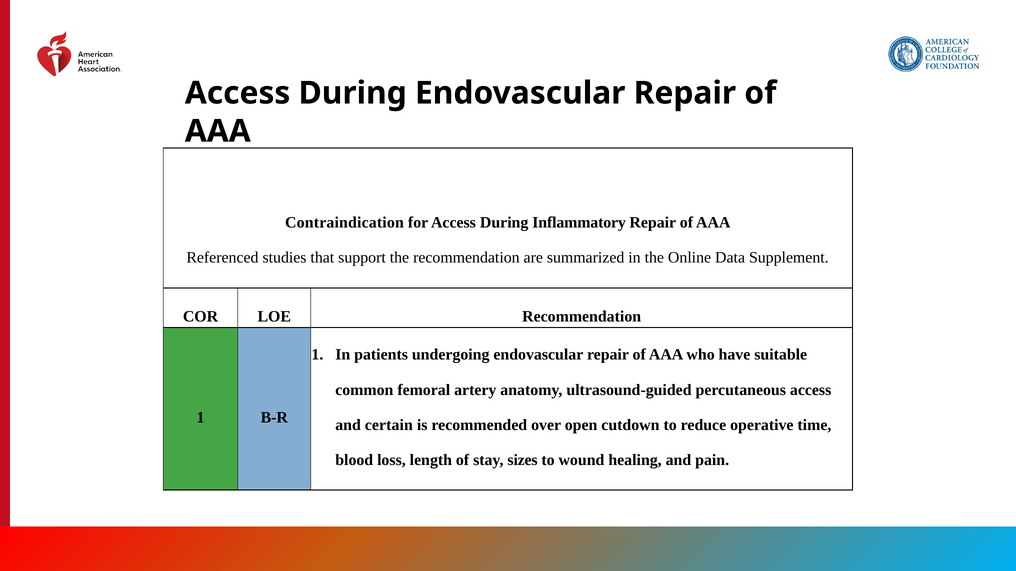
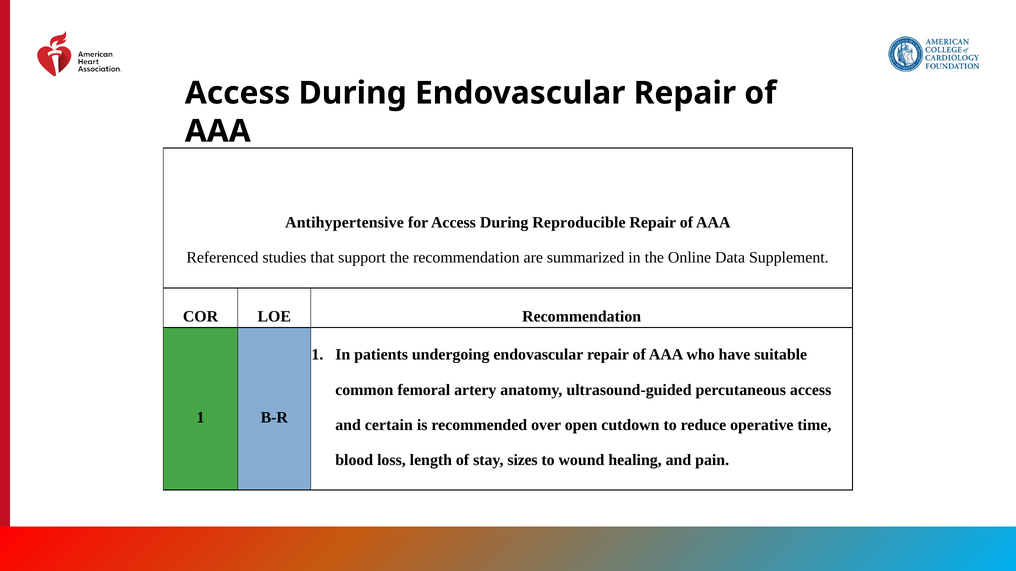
Contraindication: Contraindication -> Antihypertensive (344, 223)
Inflammatory: Inflammatory -> Reproducible (579, 223)
